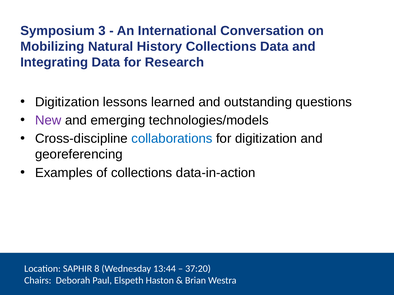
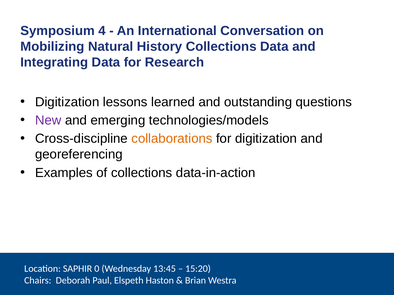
3: 3 -> 4 (102, 31)
collaborations colour: blue -> orange (172, 139)
8: 8 -> 0 (97, 269)
13:44: 13:44 -> 13:45 (165, 269)
37:20: 37:20 -> 15:20 (198, 269)
